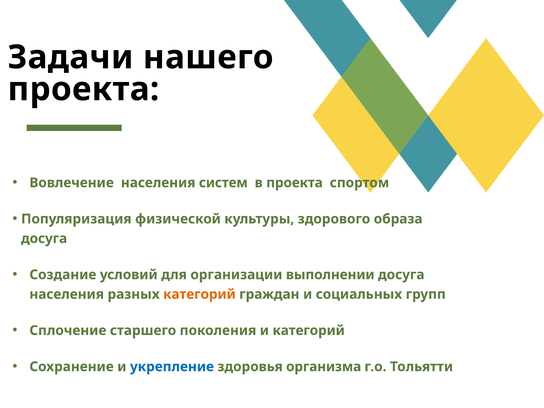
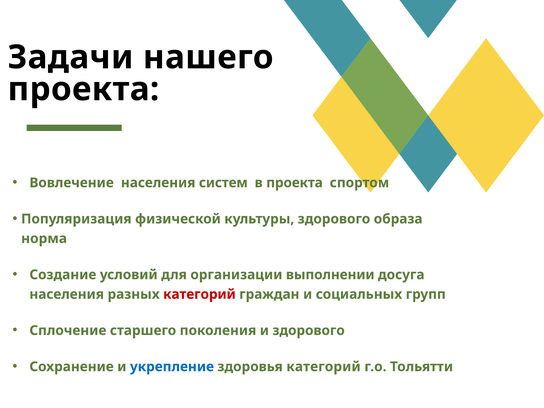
досуга: досуга -> норма (44, 239)
категорий colour: orange -> red (199, 294)
и категорий: категорий -> здорового (309, 331)
здоровья организма: организма -> категорий (324, 367)
